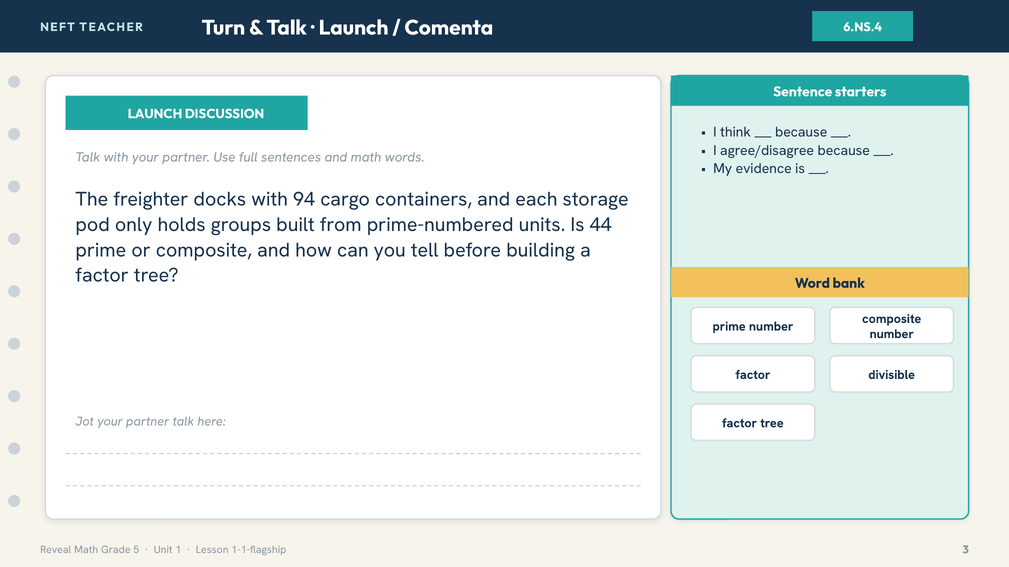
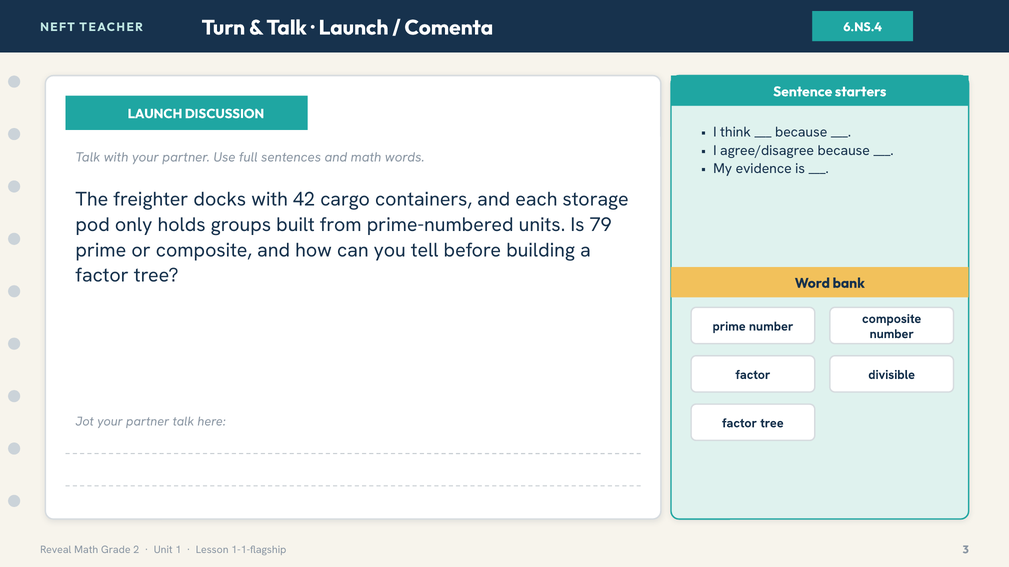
94: 94 -> 42 (304, 200)
44: 44 -> 79 (601, 225)
5: 5 -> 2 (136, 550)
